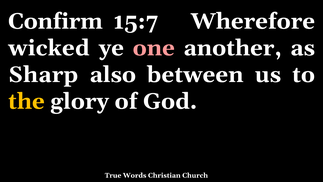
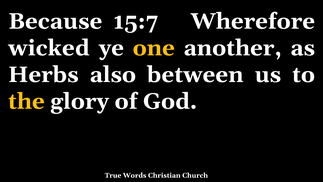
Confirm: Confirm -> Because (55, 21)
one colour: pink -> yellow (154, 48)
Sharp: Sharp -> Herbs (43, 75)
